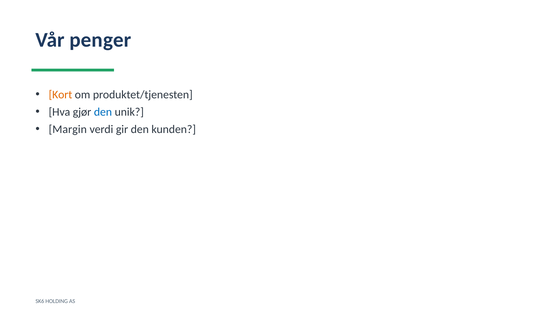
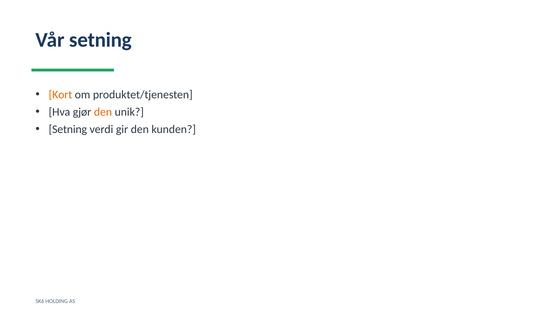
Vår penger: penger -> setning (101, 40)
den colour: blue -> orange (103, 112)
Margin: Margin -> Setning (68, 130)
